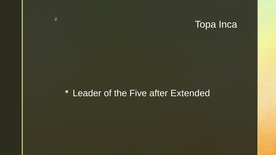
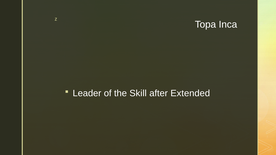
Five: Five -> Skill (138, 93)
